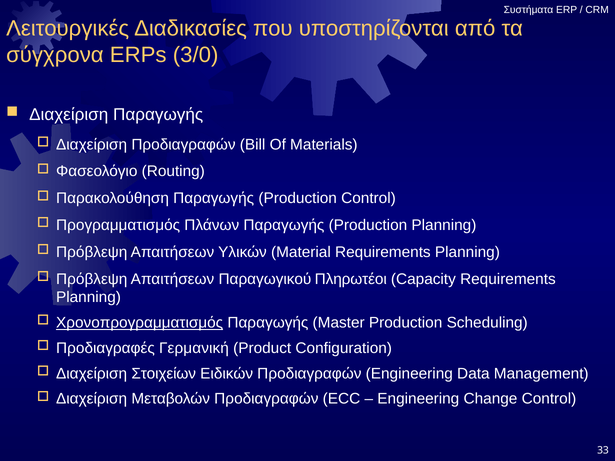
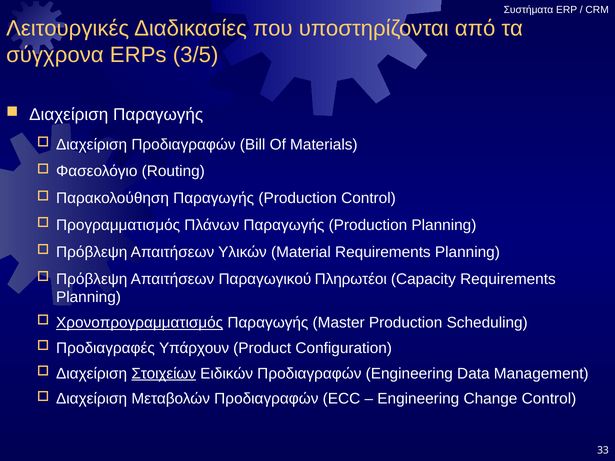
3/0: 3/0 -> 3/5 (196, 55)
Γερμανική: Γερμανική -> Υπάρχουν (194, 348)
Στοιχείων underline: none -> present (164, 374)
